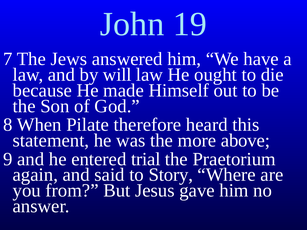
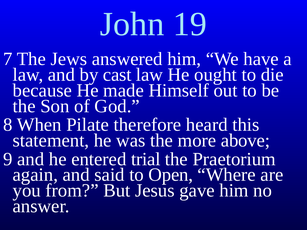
will: will -> cast (117, 75)
Story: Story -> Open (171, 175)
